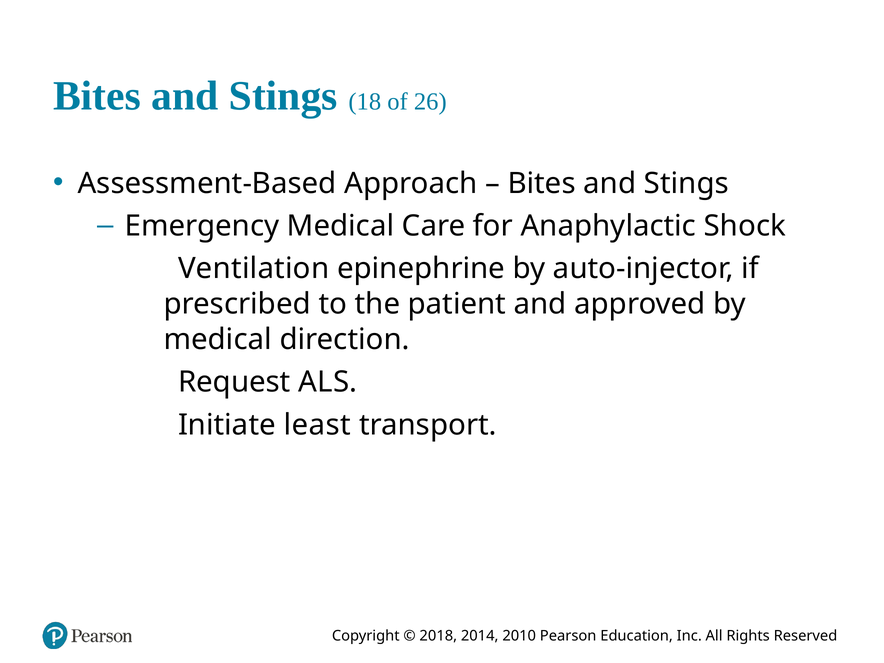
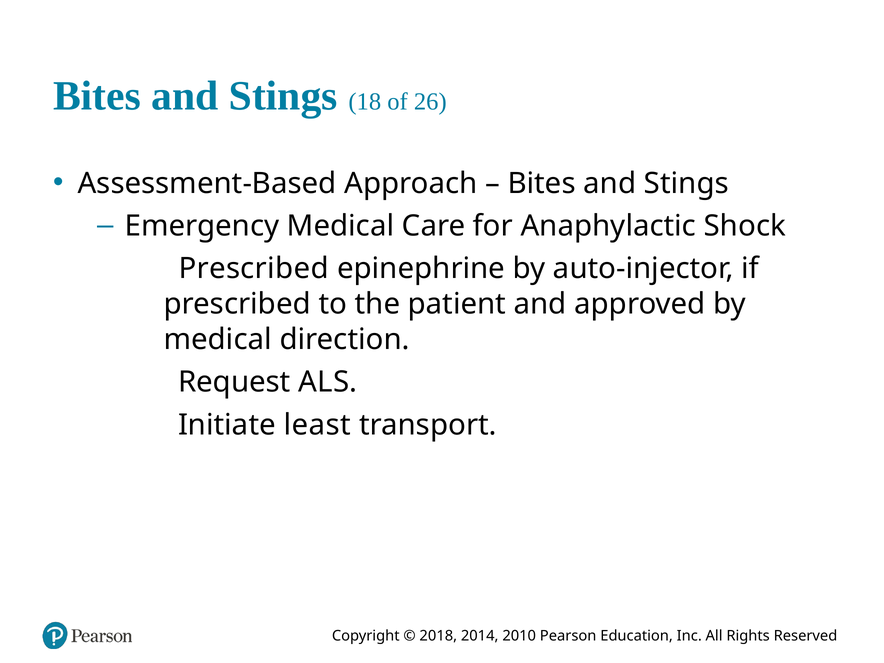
Ventilation: Ventilation -> Prescribed (254, 269)
